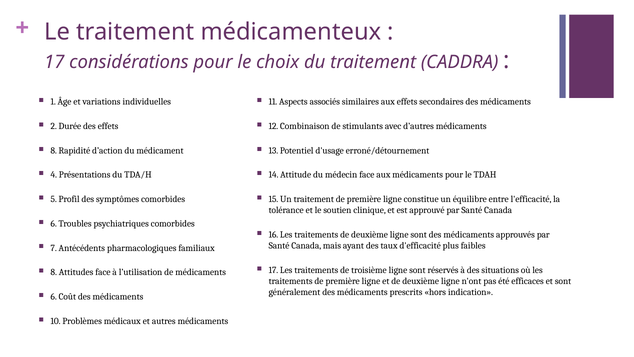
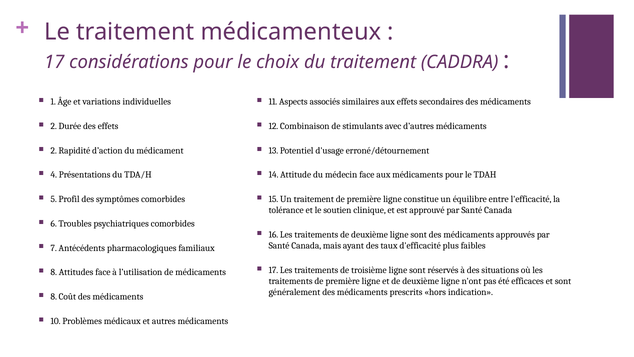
8: 8 -> 2 (54, 150)
6: 6 -> 8 (54, 296)
